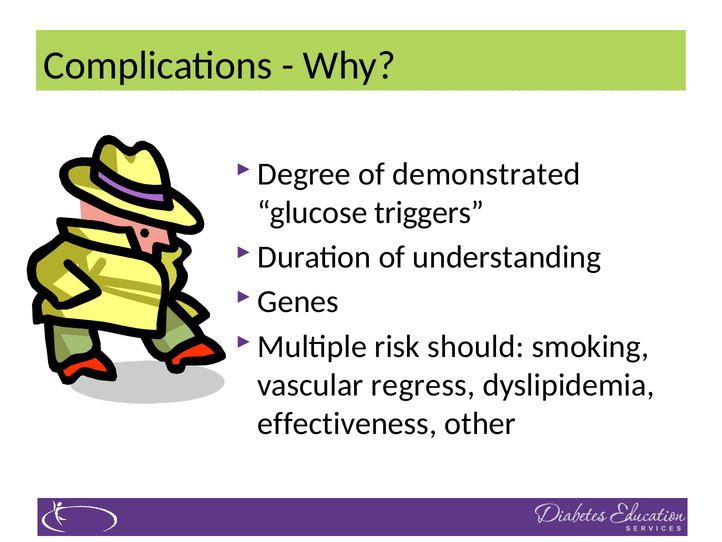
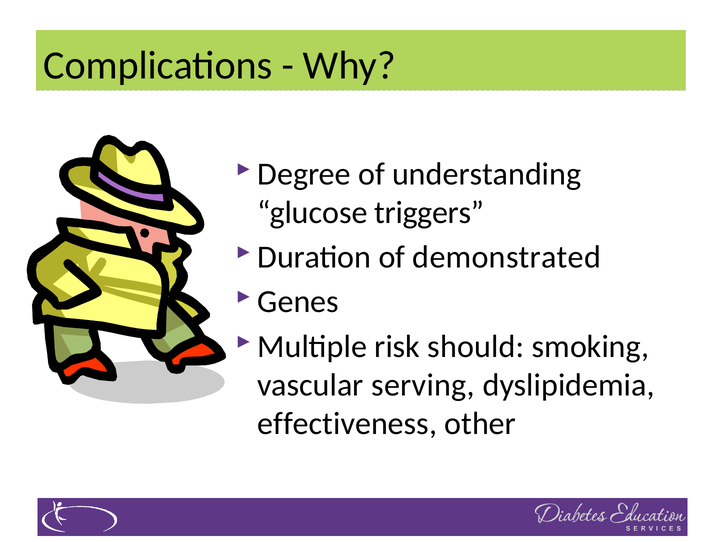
demonstrated: demonstrated -> understanding (487, 174)
understanding: understanding -> demonstrated (507, 257)
regress: regress -> serving (423, 385)
